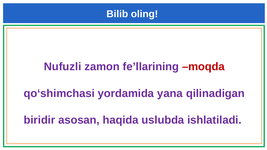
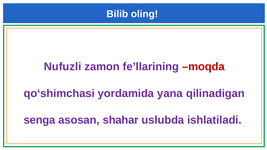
biridir: biridir -> senga (40, 120)
haqida: haqida -> shahar (121, 120)
